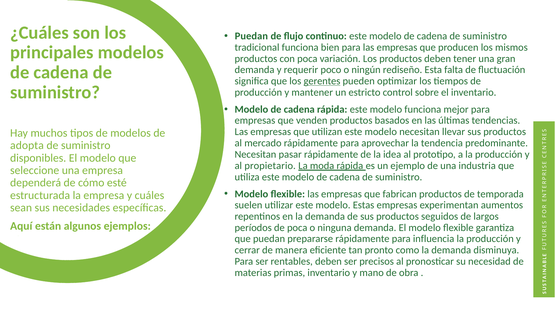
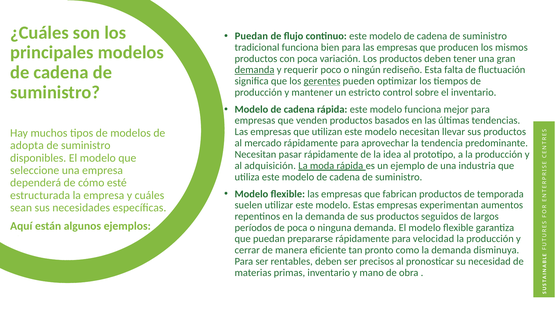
demanda underline: none -> present (255, 70)
propietario: propietario -> adquisición (270, 166)
influencia: influencia -> velocidad (434, 239)
